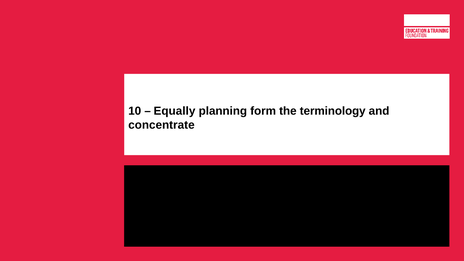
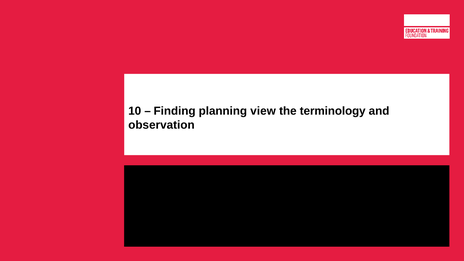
Equally: Equally -> Finding (175, 111)
form: form -> view (263, 111)
concentrate: concentrate -> observation (161, 125)
